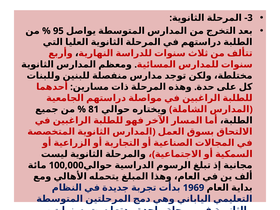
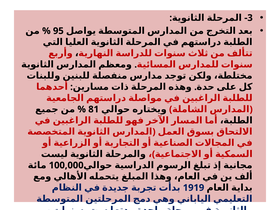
1969: 1969 -> 1919 (194, 188)
